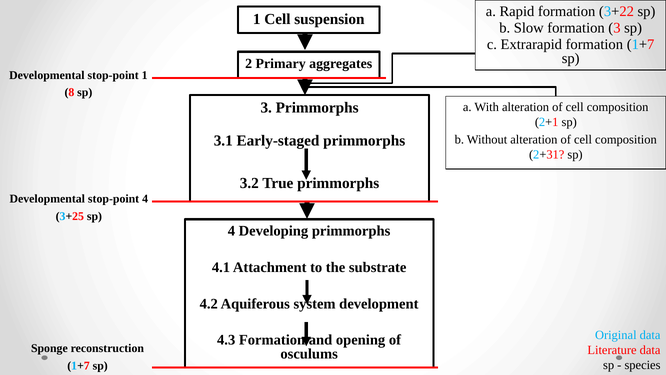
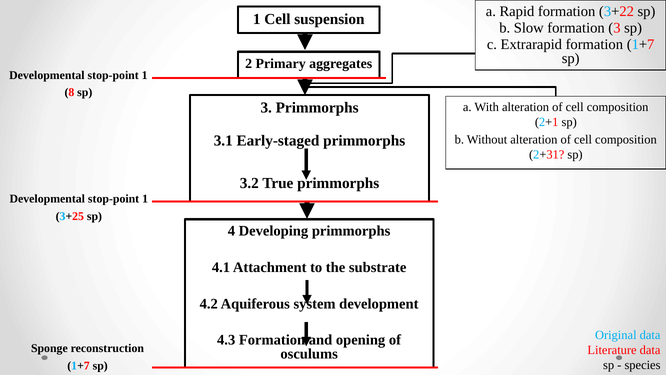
4: 4 -> 1 (145, 199)
